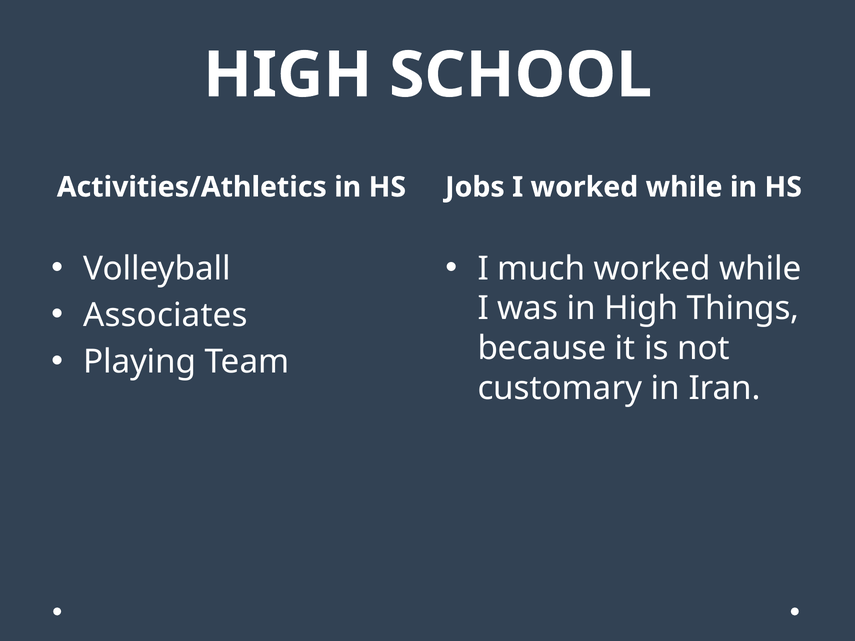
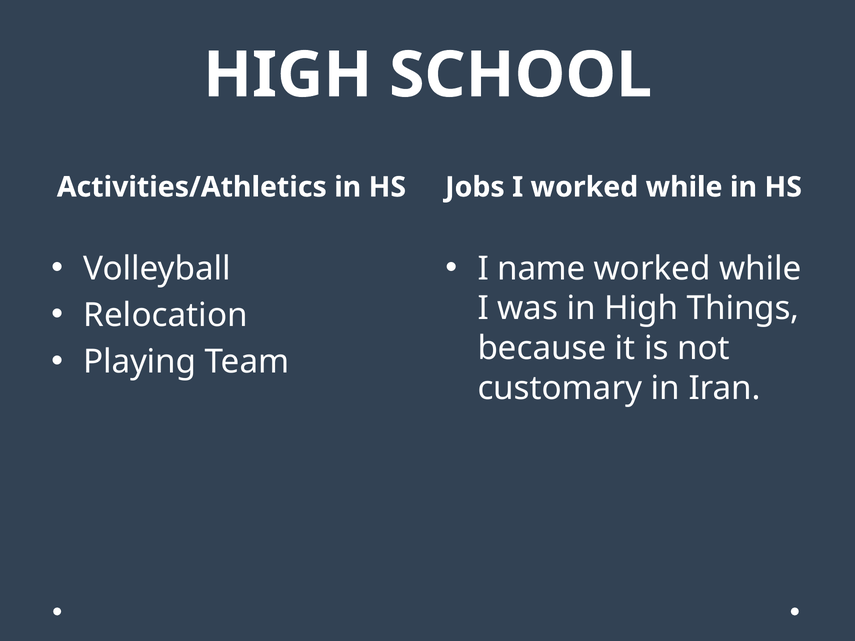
much: much -> name (541, 269)
Associates: Associates -> Relocation (166, 315)
